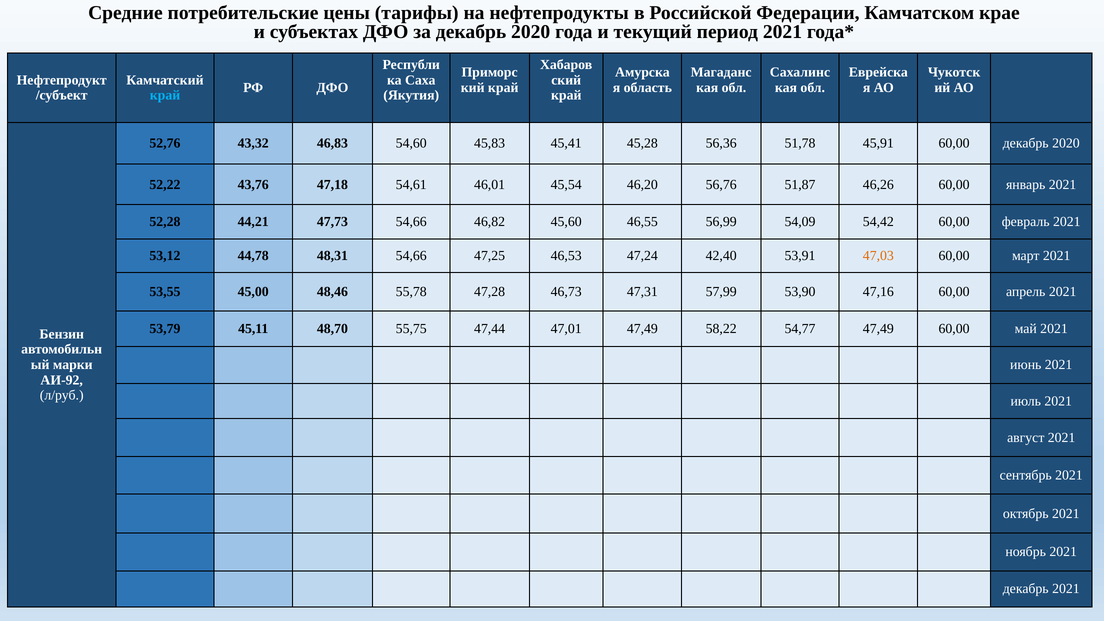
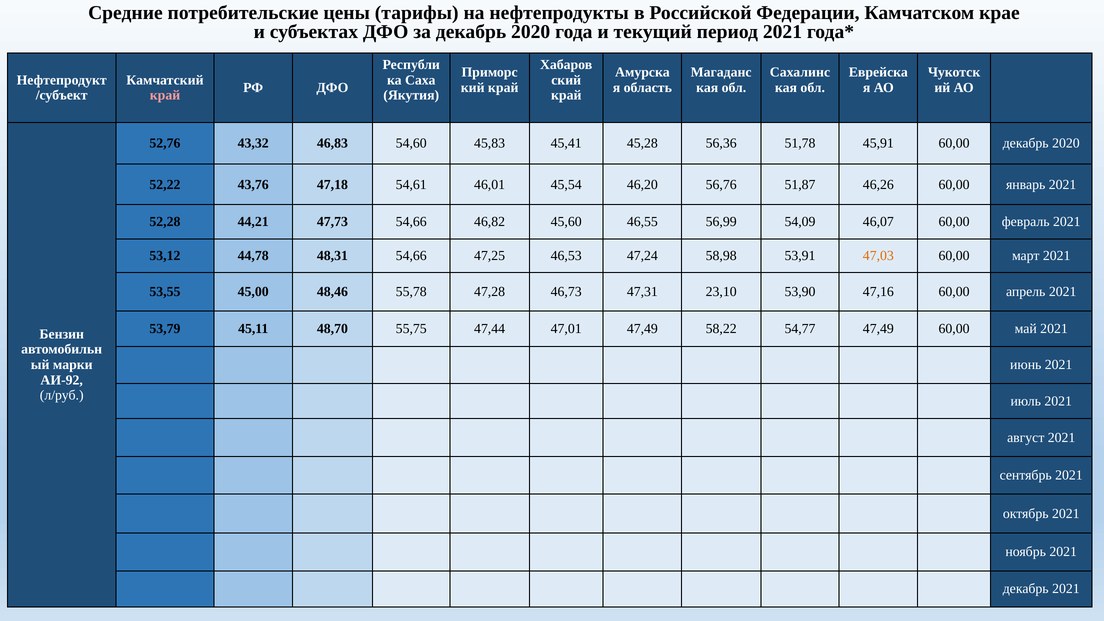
край colour: light blue -> pink (165, 95)
54,42: 54,42 -> 46,07 (878, 222)
42,40: 42,40 -> 58,98 (721, 256)
57,99: 57,99 -> 23,10 (721, 292)
